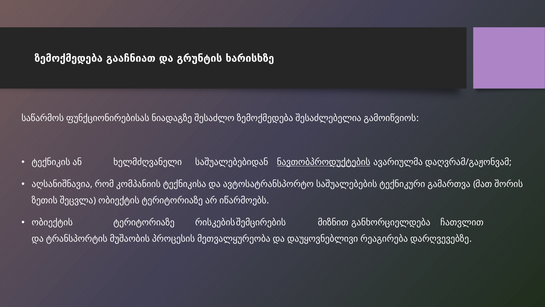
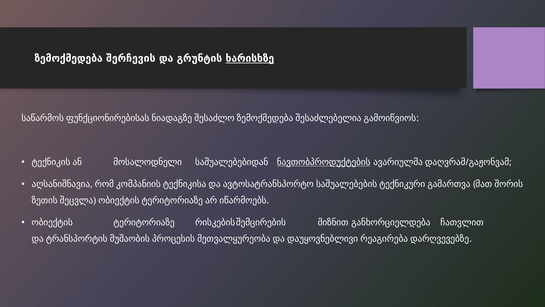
გააჩნიათ: გააჩნიათ -> შერჩევის (131, 59)
ხარისხზე underline: none -> present (250, 59)
ხელმძღვანელი: ხელმძღვანელი -> მოსალოდნელი (148, 162)
